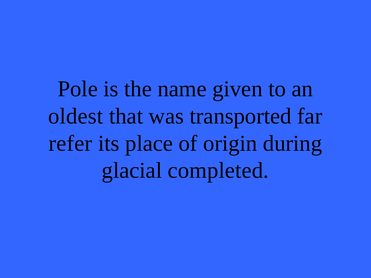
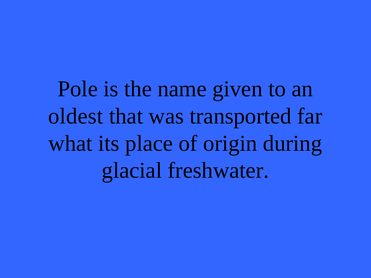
refer: refer -> what (70, 143)
completed: completed -> freshwater (218, 171)
